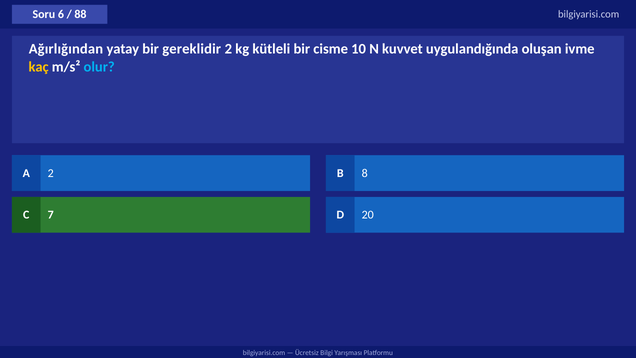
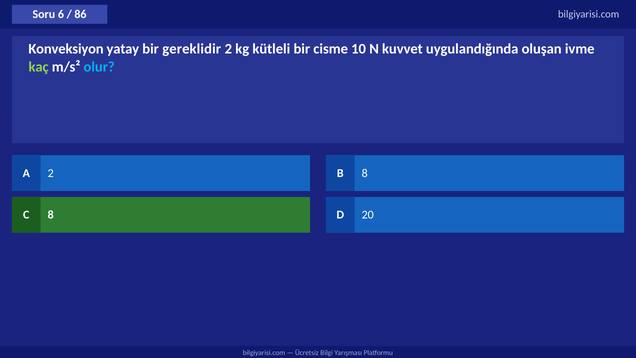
88: 88 -> 86 (80, 15)
Ağırlığından: Ağırlığından -> Konveksiyon (66, 49)
kaç colour: yellow -> light green (39, 67)
C 7: 7 -> 8 (51, 215)
